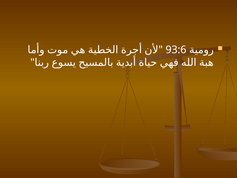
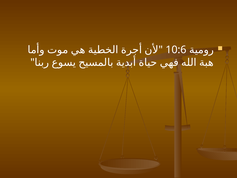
93:6: 93:6 -> 10:6 (176, 50)
